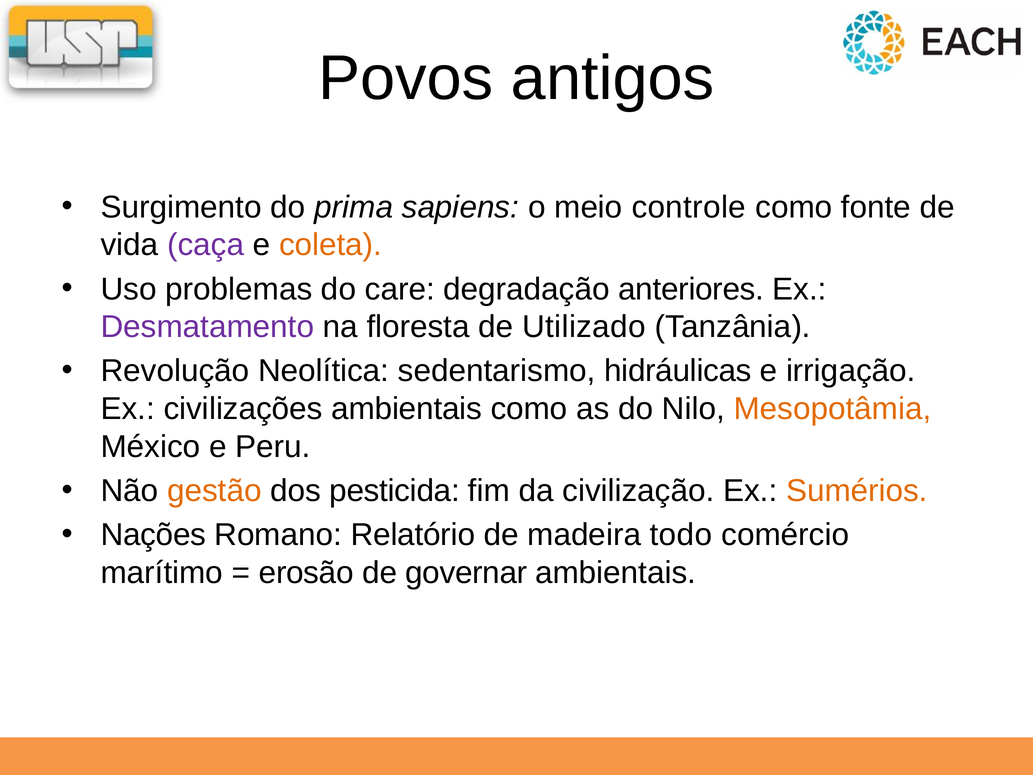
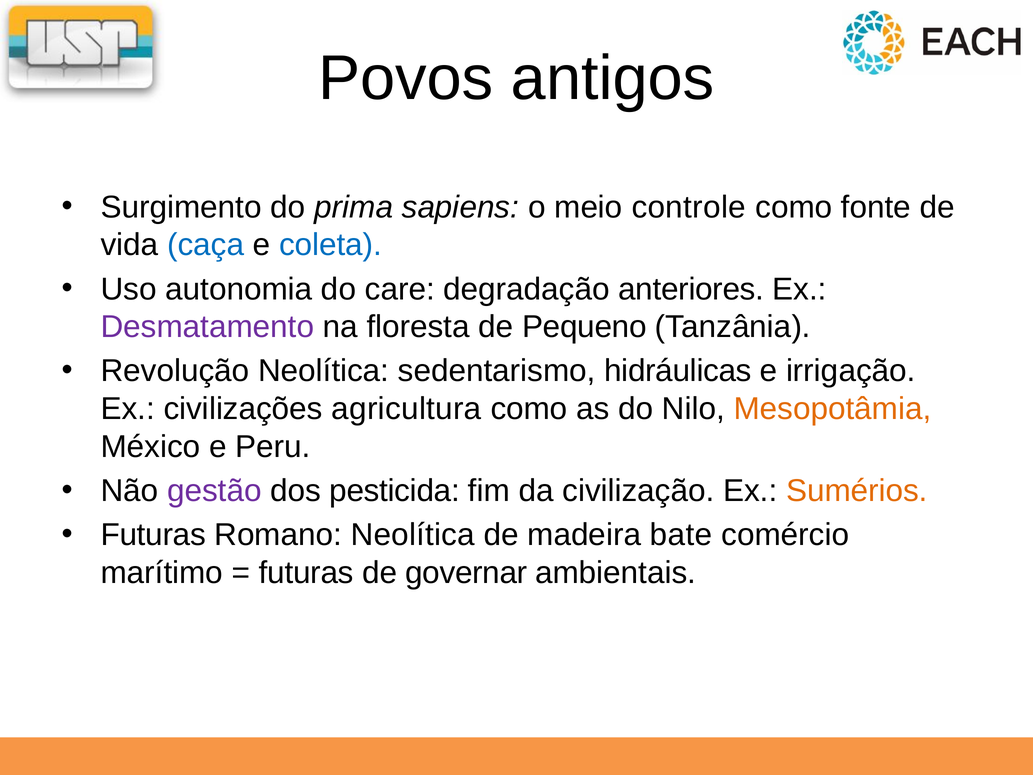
caça colour: purple -> blue (206, 245)
coleta colour: orange -> blue (331, 245)
problemas: problemas -> autonomia (239, 289)
Utilizado: Utilizado -> Pequeno (584, 327)
civilizações ambientais: ambientais -> agricultura (406, 409)
gestão colour: orange -> purple (214, 491)
Nações: Nações -> Futuras (153, 535)
Romano Relatório: Relatório -> Neolítica (413, 535)
todo: todo -> bate (681, 535)
erosão: erosão -> futuras (306, 573)
